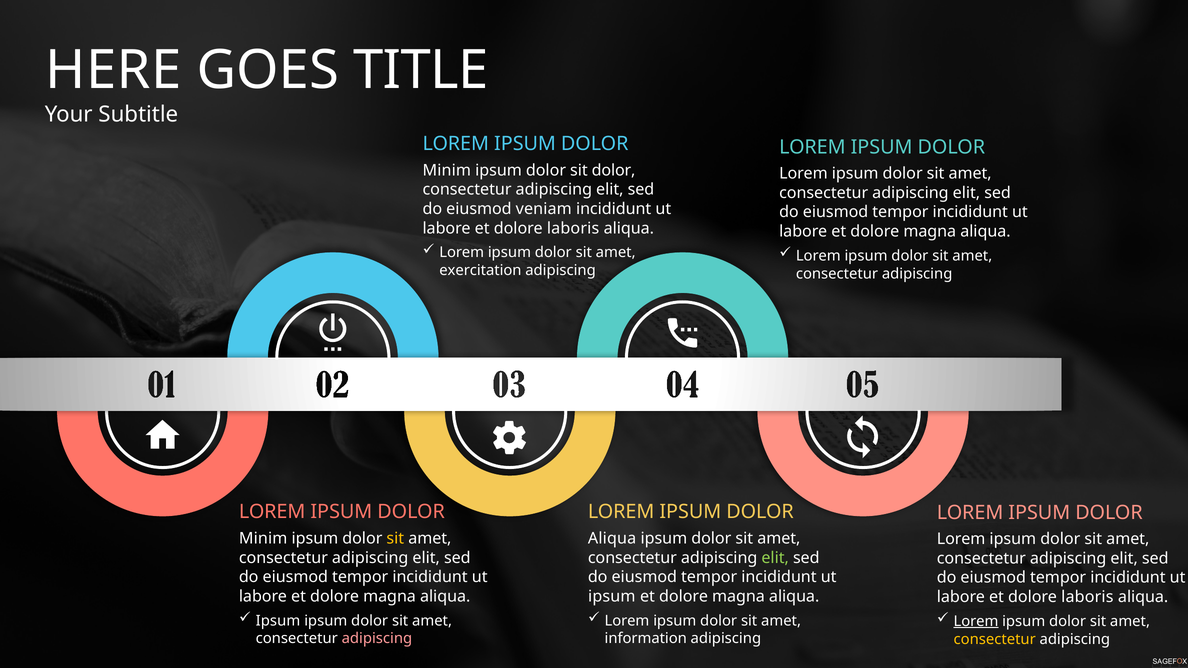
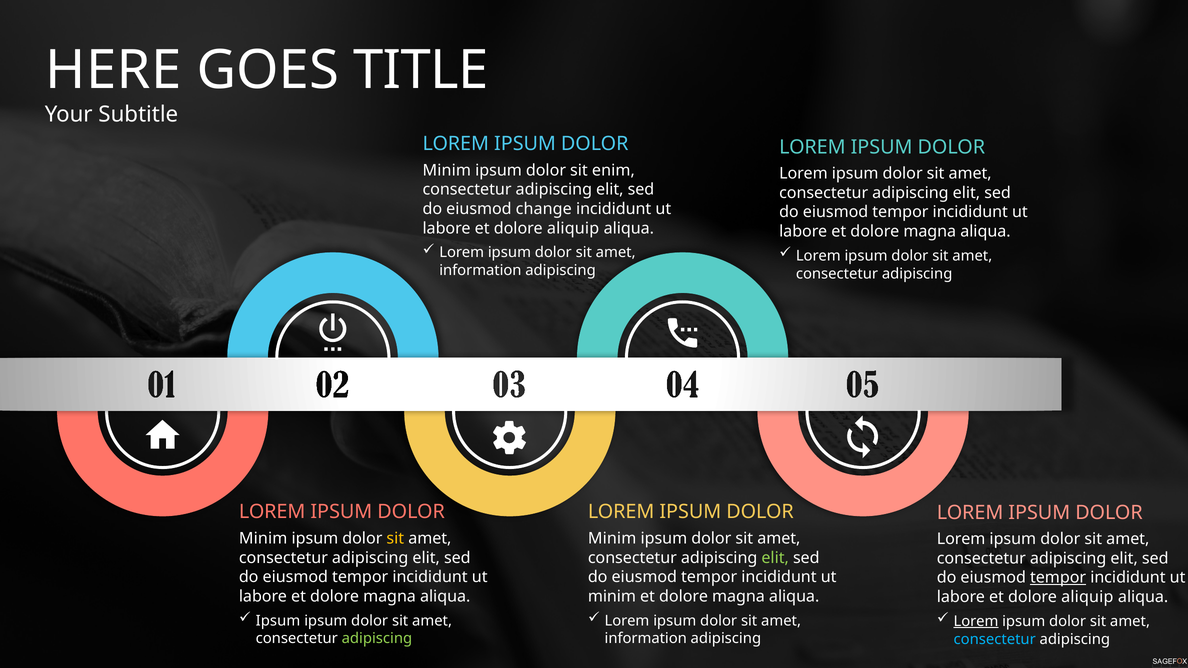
sit dolor: dolor -> enim (613, 170)
veniam: veniam -> change (544, 209)
laboris: laboris -> aliquip (573, 228)
exercitation: exercitation -> information (480, 271)
Aliqua: Aliqua -> Minim (612, 539)
tempor underline: none -> present (1058, 578)
ipsum: ipsum -> minim (612, 597)
laboris: laboris -> aliquip (1087, 597)
adipiscing colour: pink -> light green (377, 639)
consectetur colour: yellow -> light blue (995, 639)
